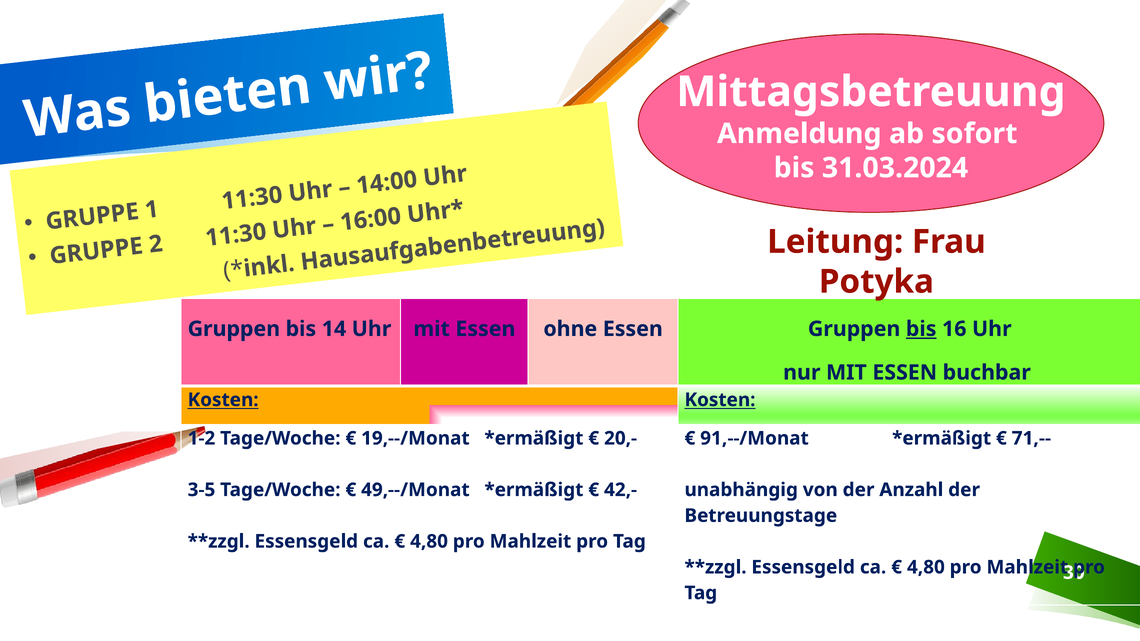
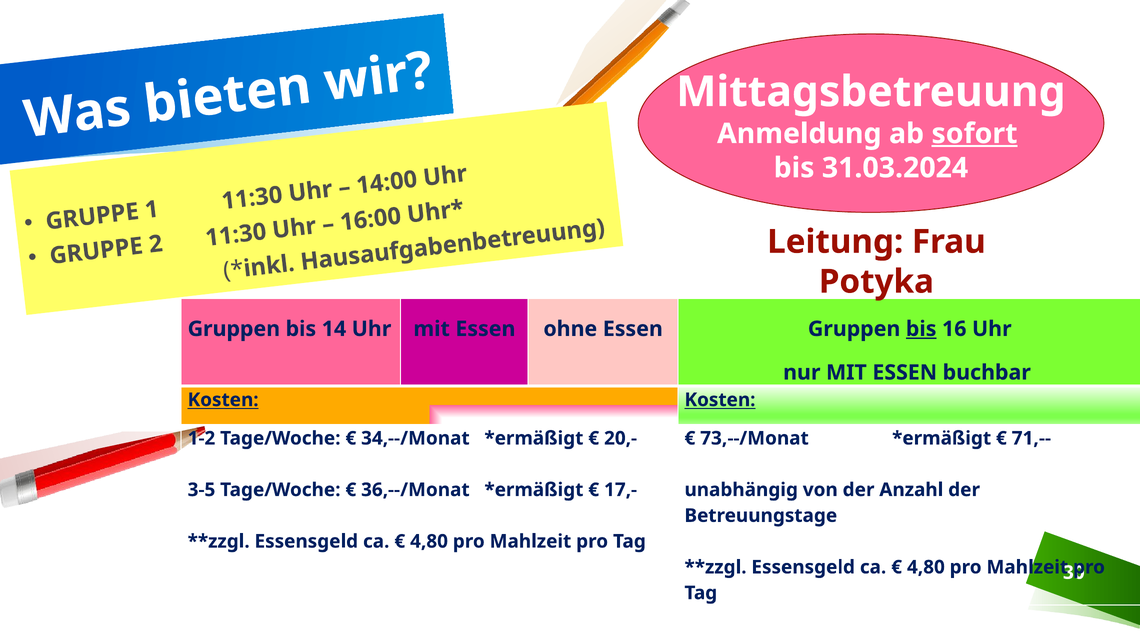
sofort underline: none -> present (974, 134)
19,--/Monat: 19,--/Monat -> 34,--/Monat (415, 438)
91,--/Monat: 91,--/Monat -> 73,--/Monat (754, 438)
49,--/Monat: 49,--/Monat -> 36,--/Monat (415, 490)
42,-: 42,- -> 17,- (621, 490)
